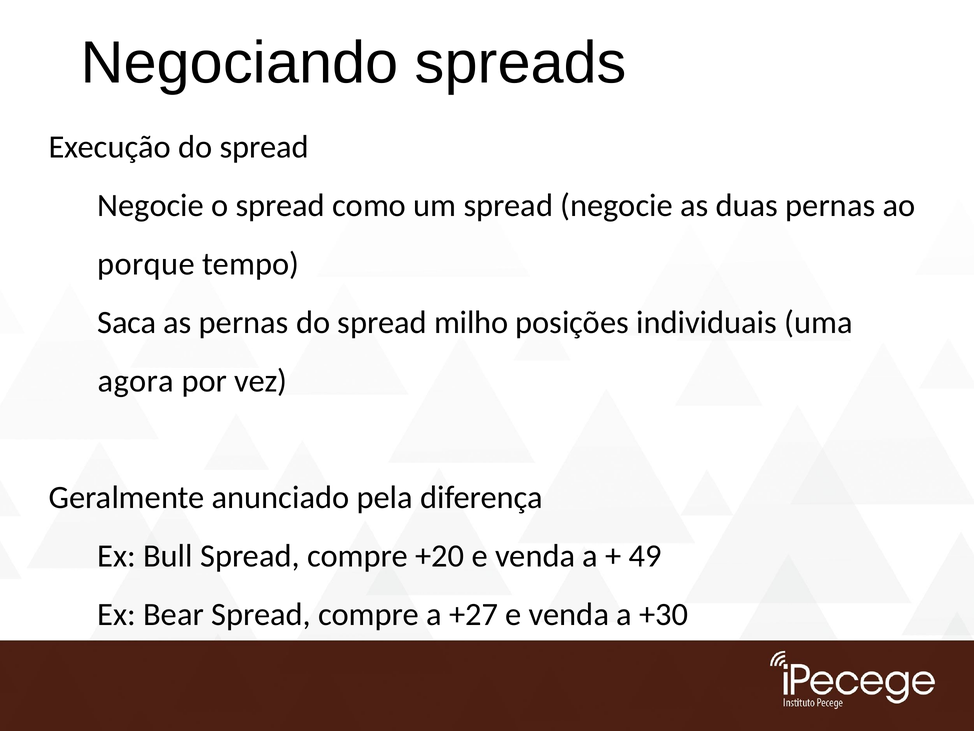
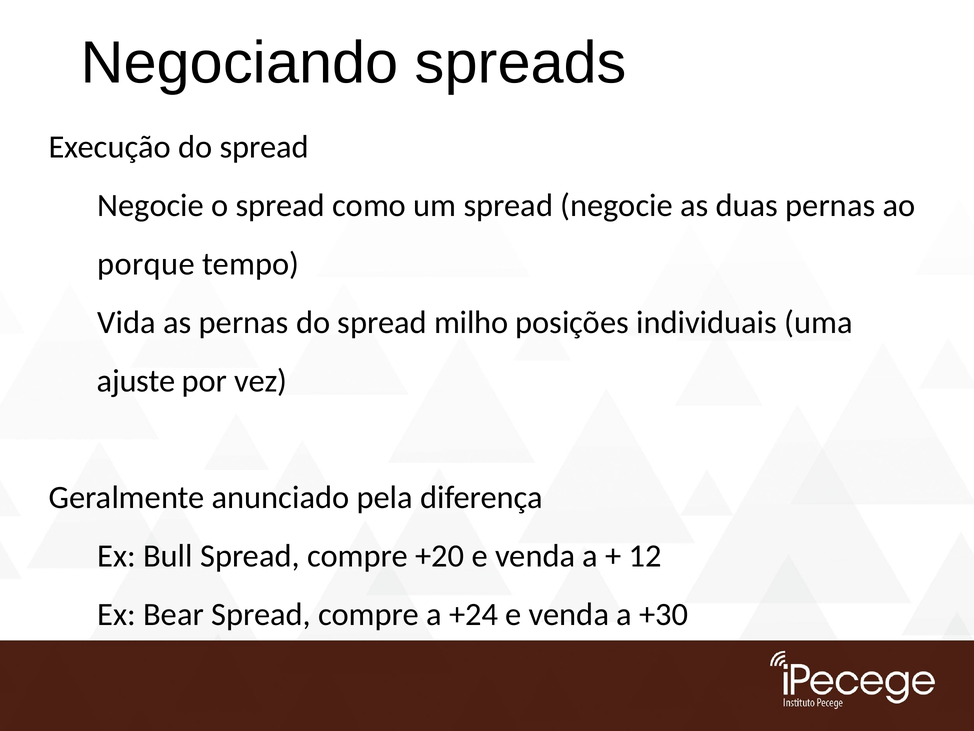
Saca: Saca -> Vida (127, 322)
agora: agora -> ajuste (136, 381)
49: 49 -> 12 (645, 556)
+27: +27 -> +24 (474, 614)
